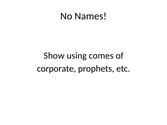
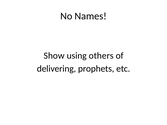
comes: comes -> others (101, 56)
corporate: corporate -> delivering (56, 69)
